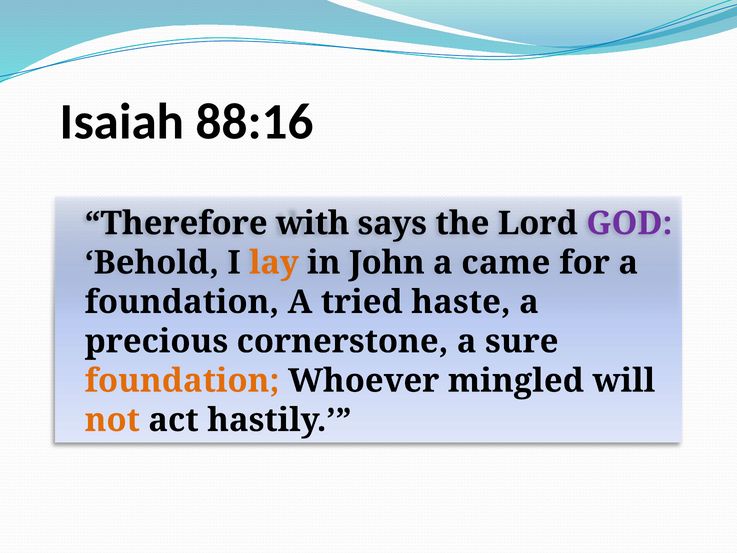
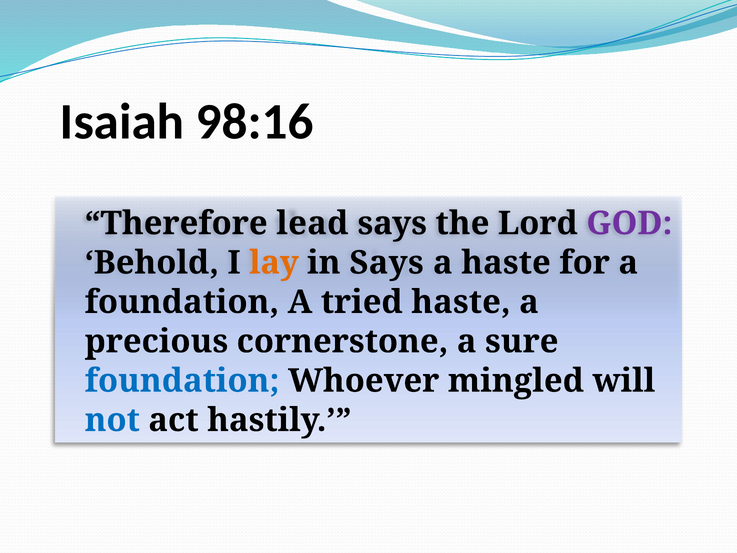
88:16: 88:16 -> 98:16 (255, 122)
with: with -> lead (312, 223)
in John: John -> Says (387, 263)
a came: came -> haste (506, 263)
foundation colour: orange -> blue (182, 381)
not colour: orange -> blue (112, 420)
